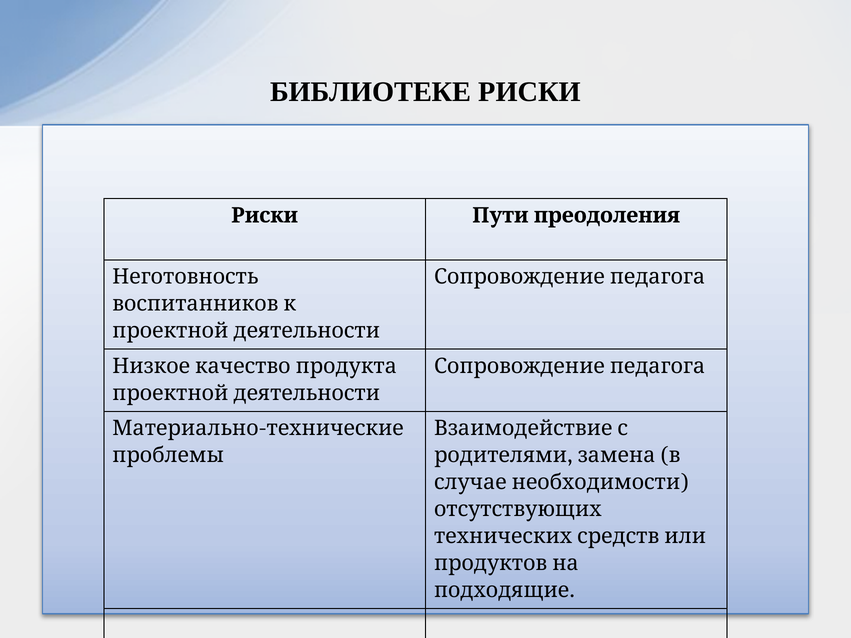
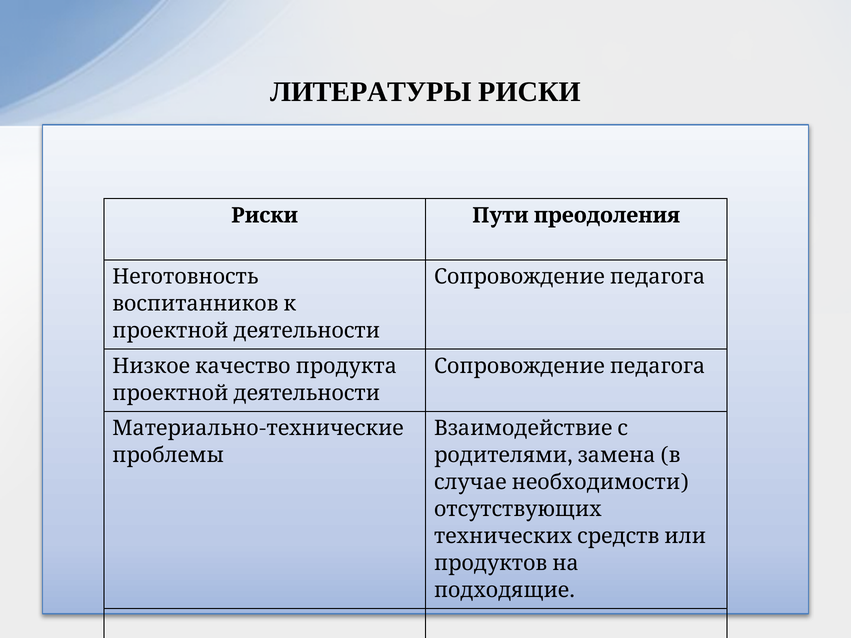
БИБЛИОТЕКЕ: БИБЛИОТЕКЕ -> ЛИТЕРАТУРЫ (371, 92)
